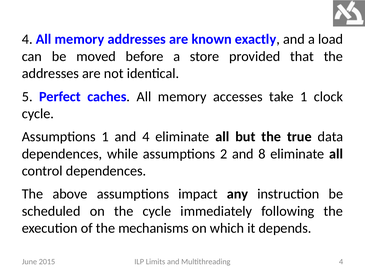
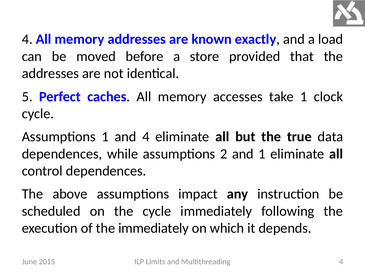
and 8: 8 -> 1 (262, 154)
the mechanisms: mechanisms -> immediately (154, 228)
